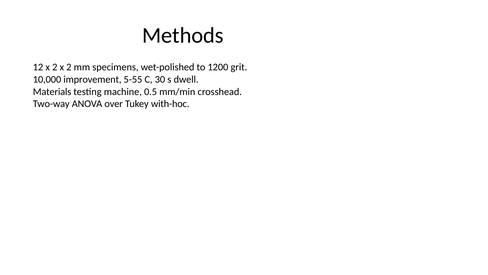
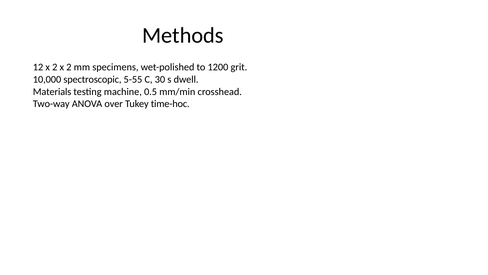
improvement: improvement -> spectroscopic (92, 79)
with-hoc: with-hoc -> time-hoc (170, 104)
